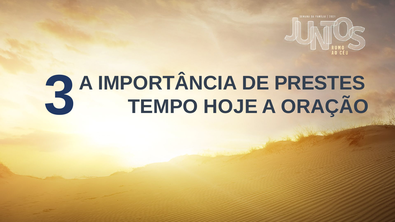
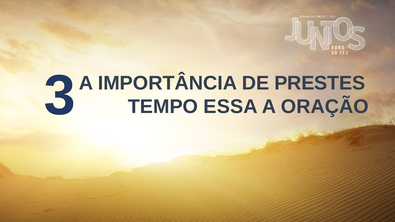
HOJE: HOJE -> ESSA (231, 107)
